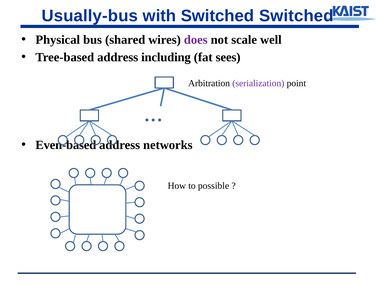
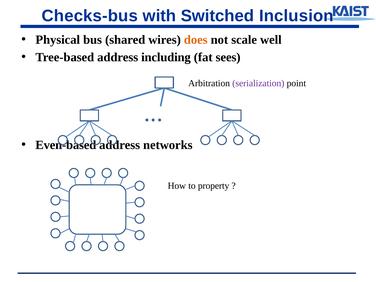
Usually-bus: Usually-bus -> Checks-bus (90, 16)
Switched Switched: Switched -> Inclusion (296, 16)
does colour: purple -> orange (196, 40)
possible: possible -> property (214, 186)
